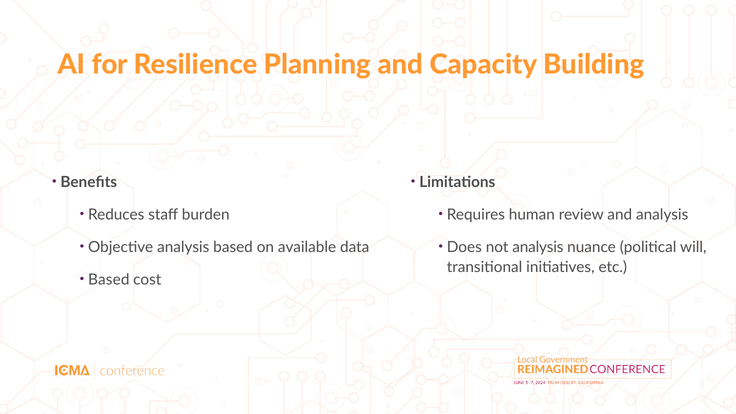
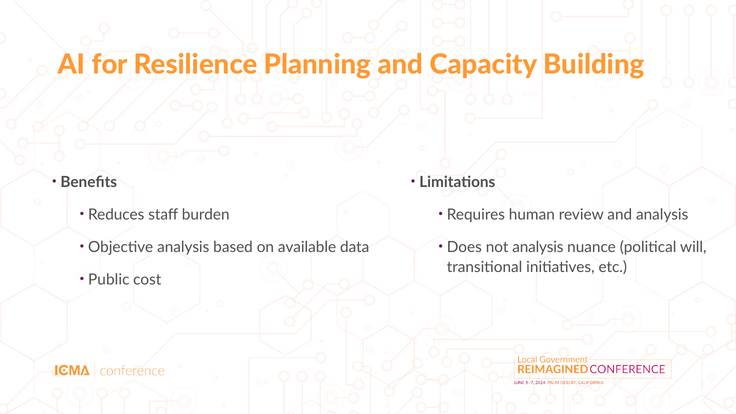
Based: Based -> Public (109, 280)
